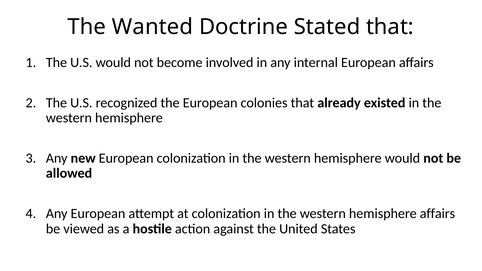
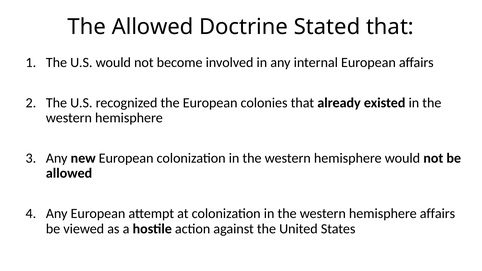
The Wanted: Wanted -> Allowed (153, 27)
